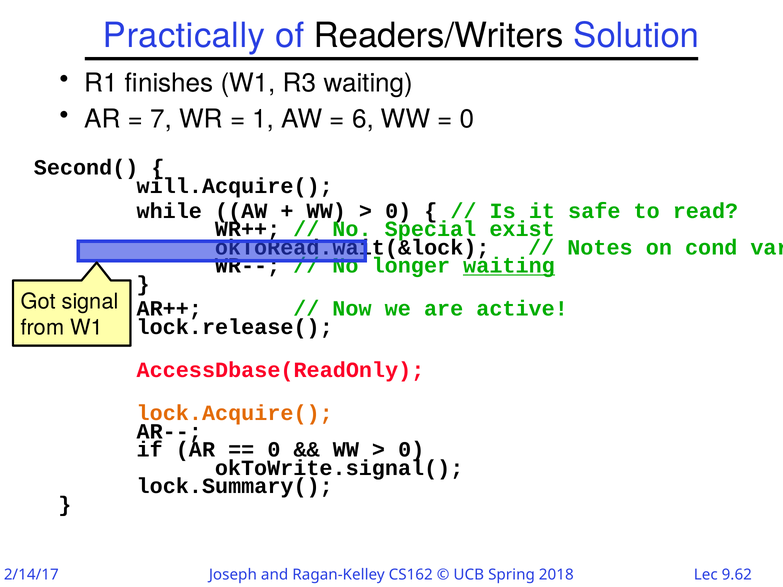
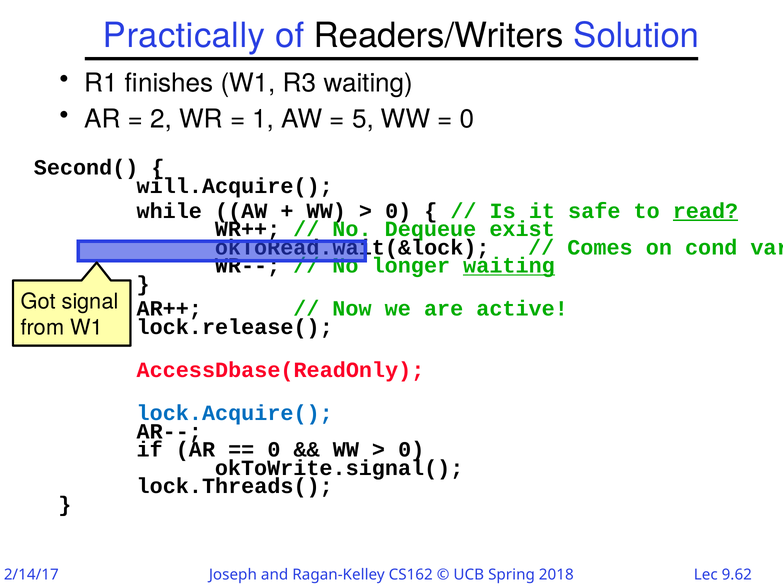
7: 7 -> 2 (161, 119)
6: 6 -> 5 (363, 119)
read underline: none -> present (705, 211)
Special: Special -> Dequeue (430, 229)
Notes: Notes -> Comes (600, 247)
lock.Acquire( colour: orange -> blue (235, 413)
lock.Summary(: lock.Summary( -> lock.Threads( (235, 486)
